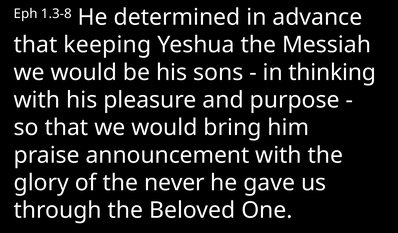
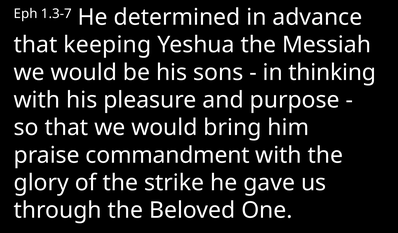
1.3-8: 1.3-8 -> 1.3-7 (56, 14)
announcement: announcement -> commandment (168, 155)
never: never -> strike (174, 183)
